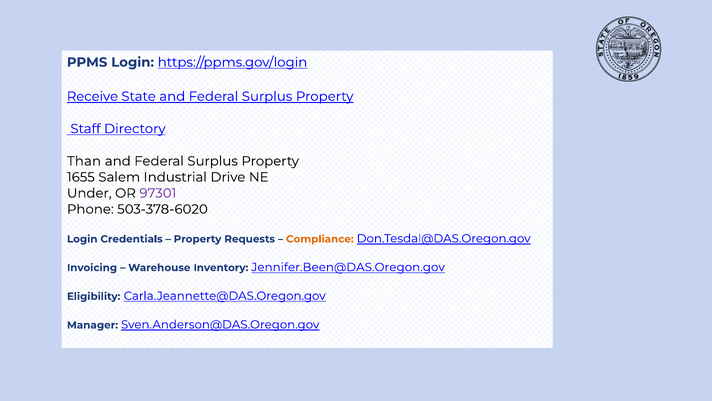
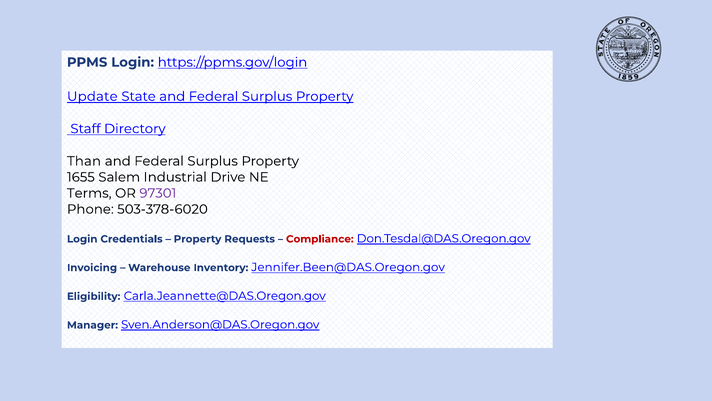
Receive: Receive -> Update (92, 96)
Under: Under -> Terms (89, 193)
Compliance colour: orange -> red (320, 239)
